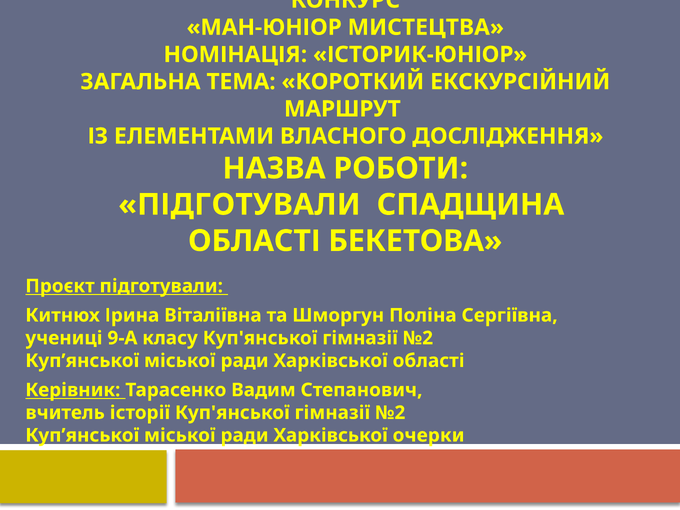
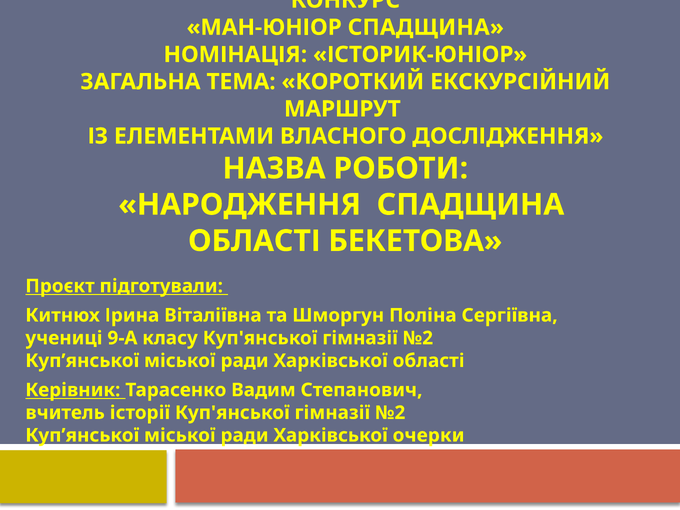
МАН-ЮНІОР МИСТЕЦТВА: МИСТЕЦТВА -> СПАДЩИНА (426, 27)
ПІДГОТУВАЛИ: ПІДГОТУВАЛИ -> НАРОДЖЕННЯ (240, 205)
